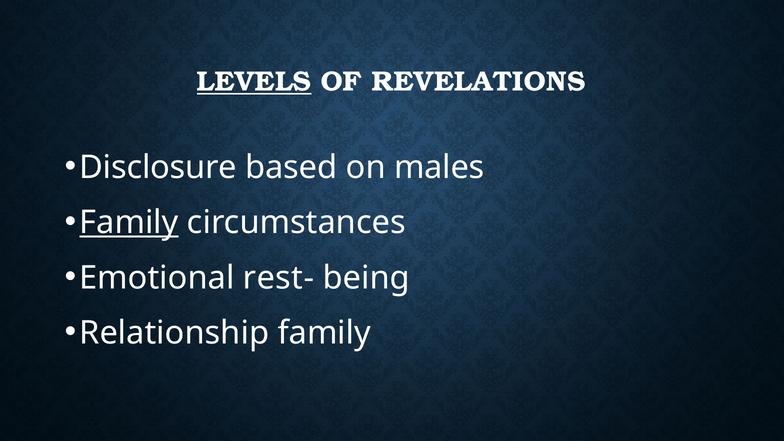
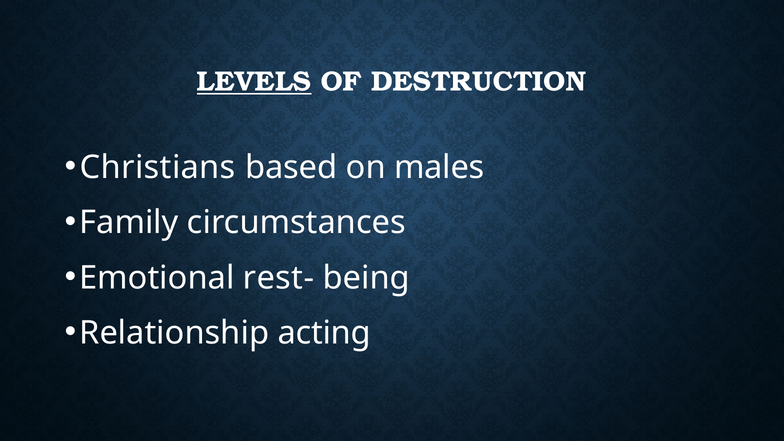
REVELATIONS: REVELATIONS -> DESTRUCTION (479, 82)
Disclosure: Disclosure -> Christians (158, 167)
Family underline: present -> none (129, 223)
Relationship family: family -> acting (324, 333)
